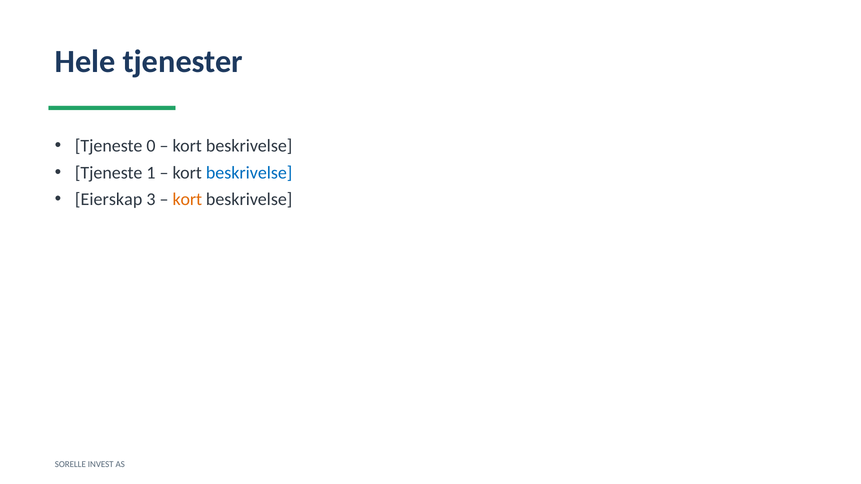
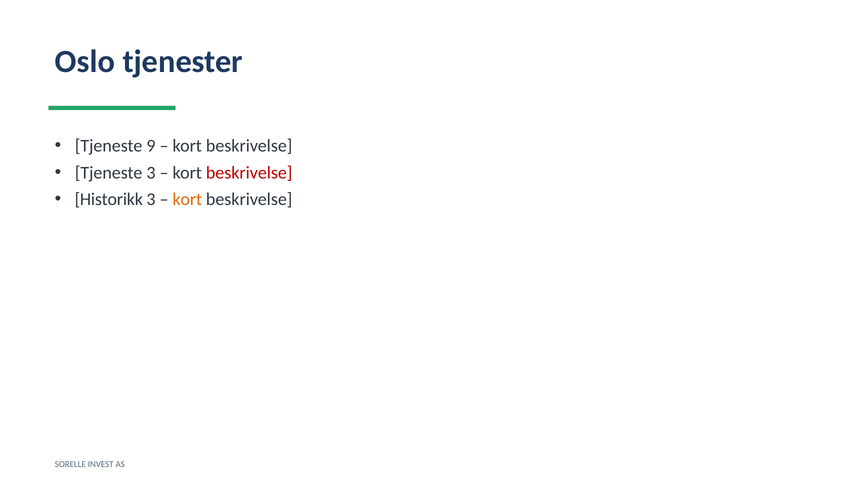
Hele: Hele -> Oslo (85, 61)
0: 0 -> 9 (151, 146)
Tjeneste 1: 1 -> 3 (151, 173)
beskrivelse colour: blue -> red (249, 173)
Eierskap: Eierskap -> Historikk (109, 200)
